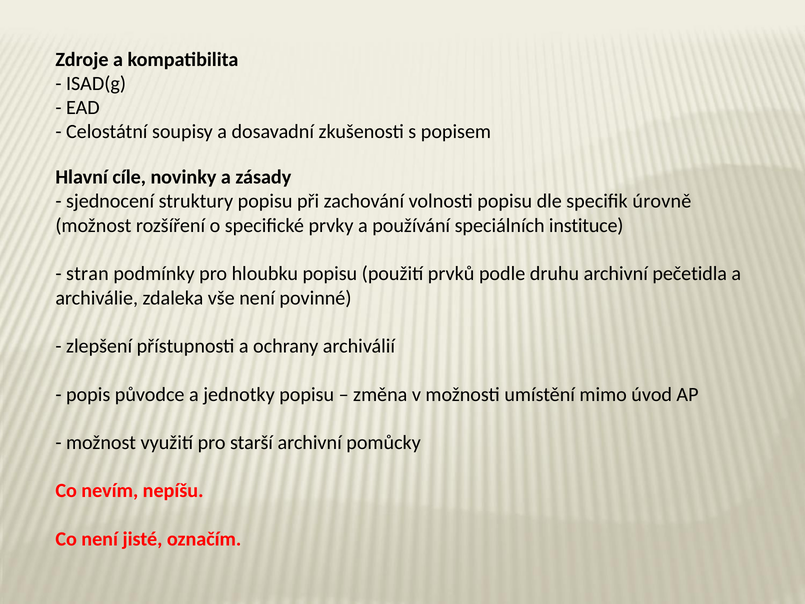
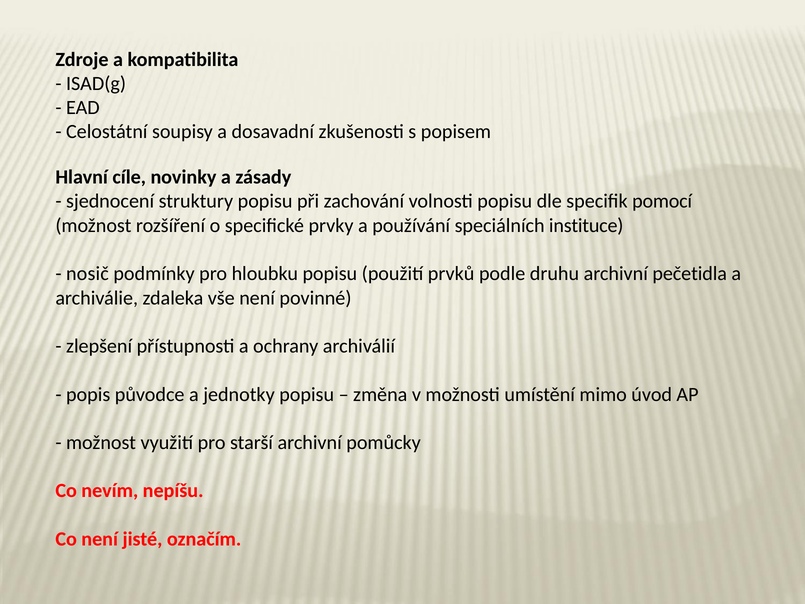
úrovně: úrovně -> pomocí (662, 201)
stran: stran -> nosič (87, 274)
